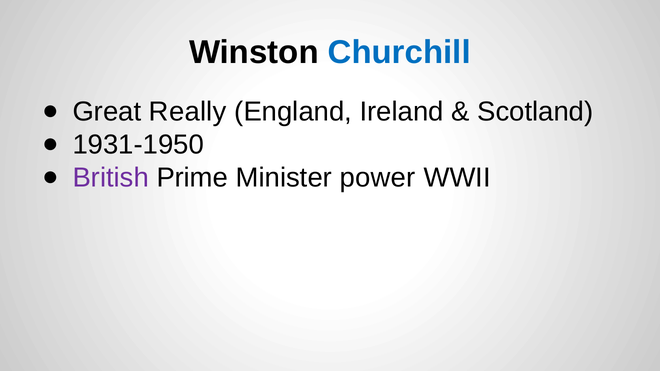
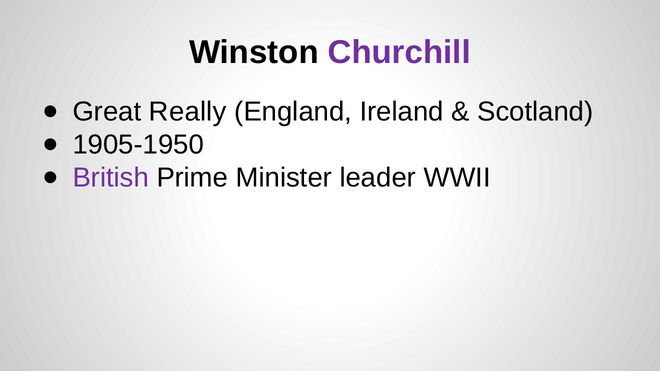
Churchill colour: blue -> purple (399, 53)
1931-1950: 1931-1950 -> 1905-1950 (138, 145)
power: power -> leader (378, 178)
